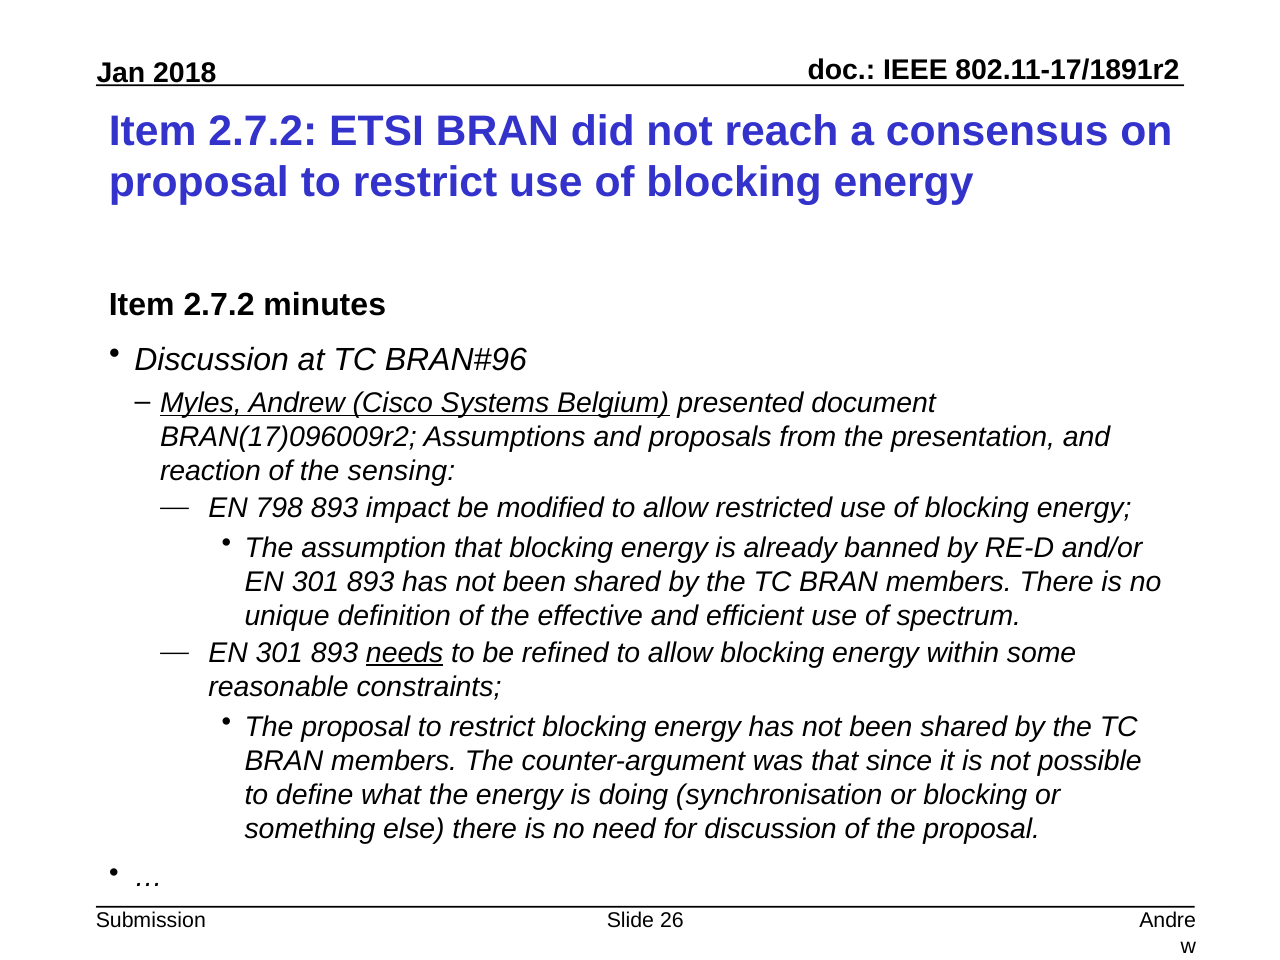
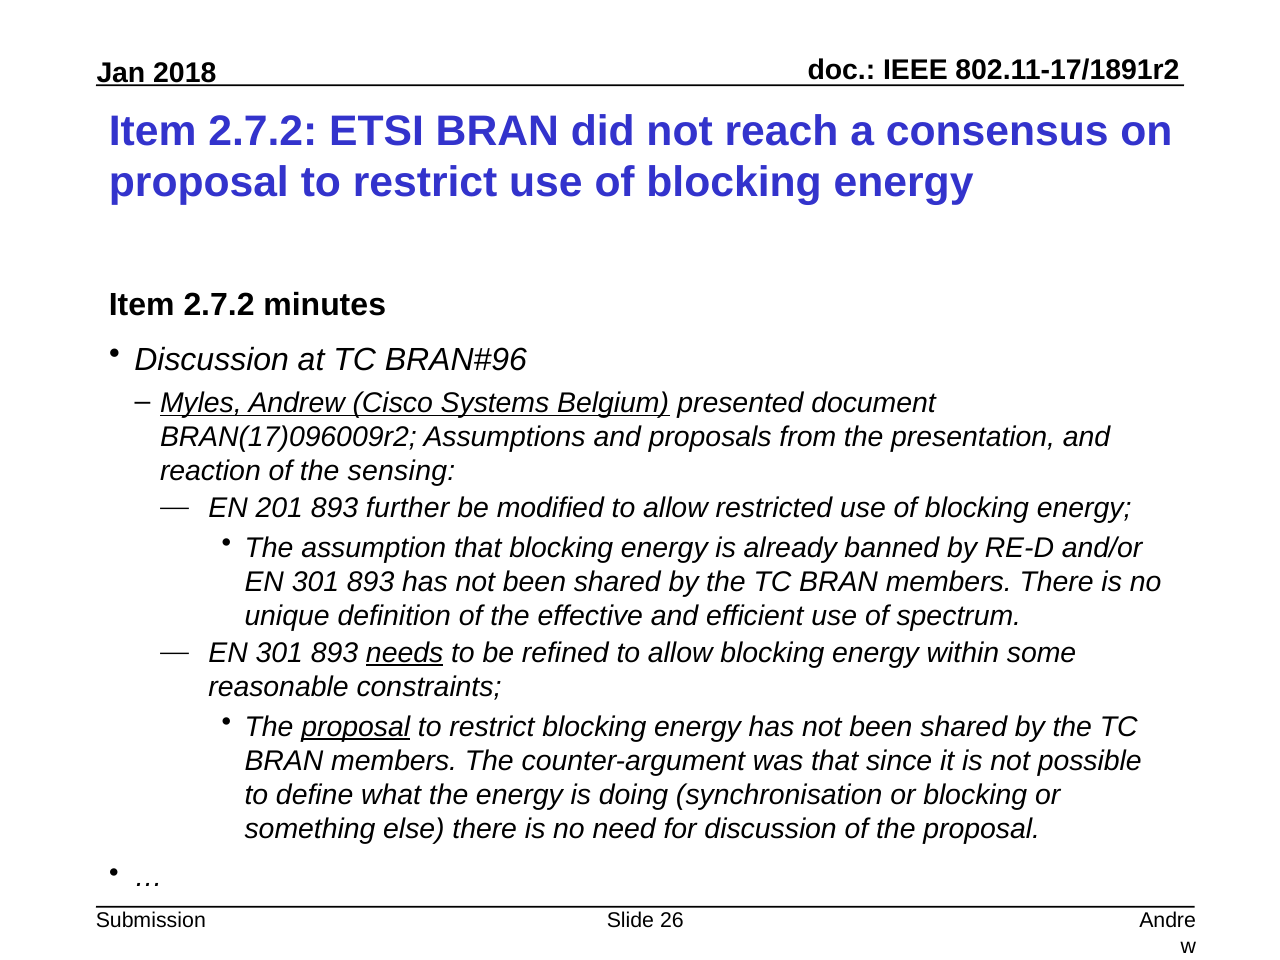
798: 798 -> 201 (279, 508)
impact: impact -> further (408, 508)
proposal underline: none -> present (356, 727)
